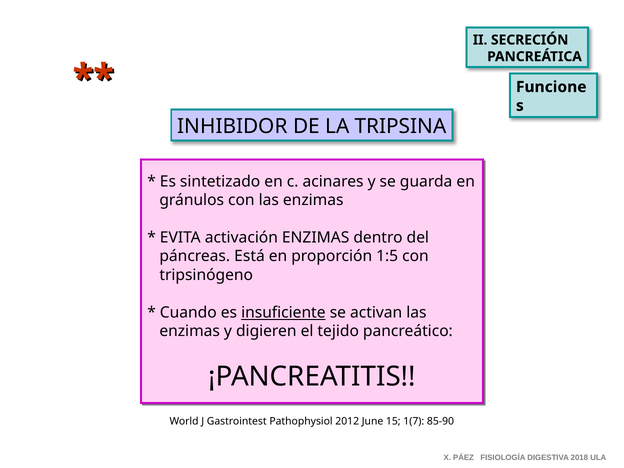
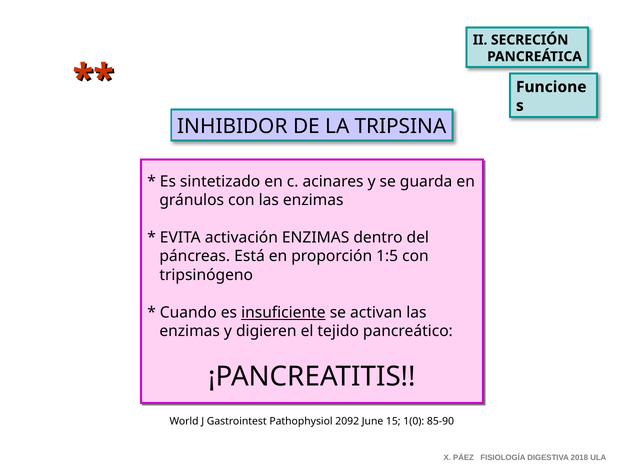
2012: 2012 -> 2092 (347, 422)
1(7: 1(7 -> 1(0 (414, 422)
